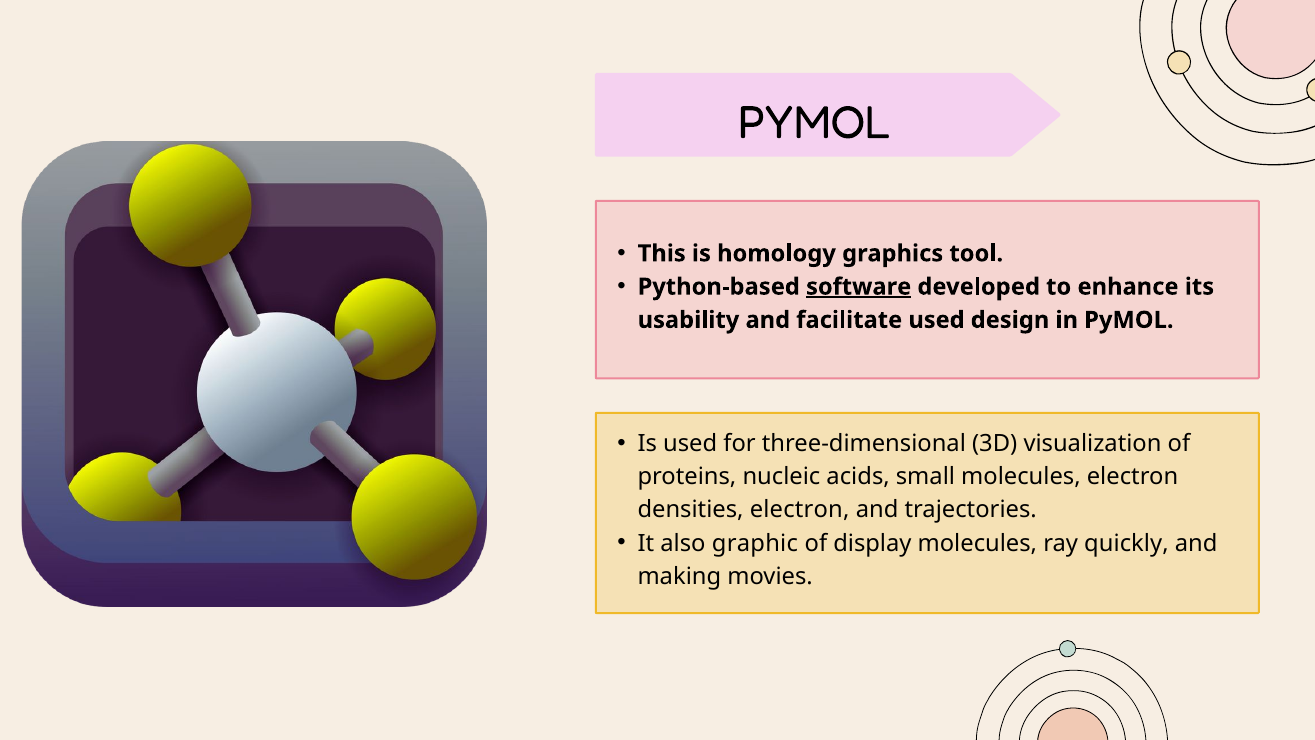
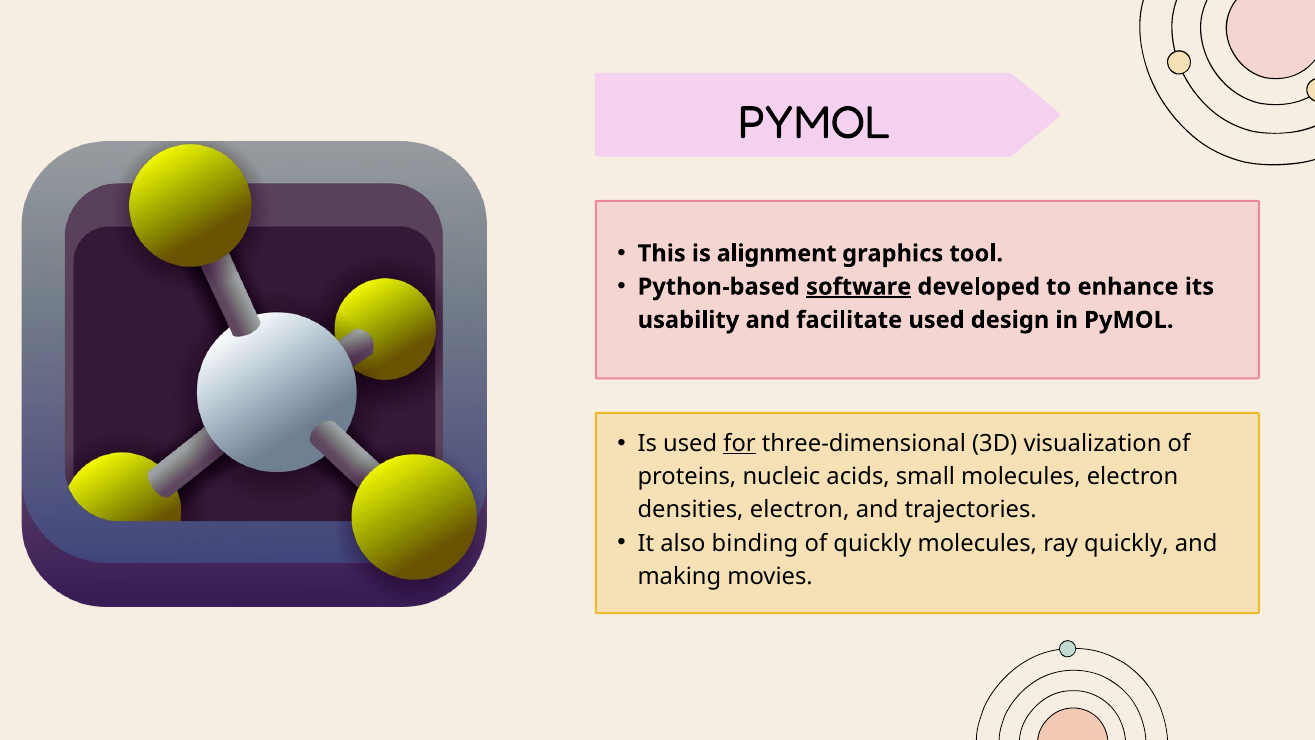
homology: homology -> alignment (777, 253)
for underline: none -> present (740, 443)
graphic: graphic -> binding (755, 543)
of display: display -> quickly (872, 543)
